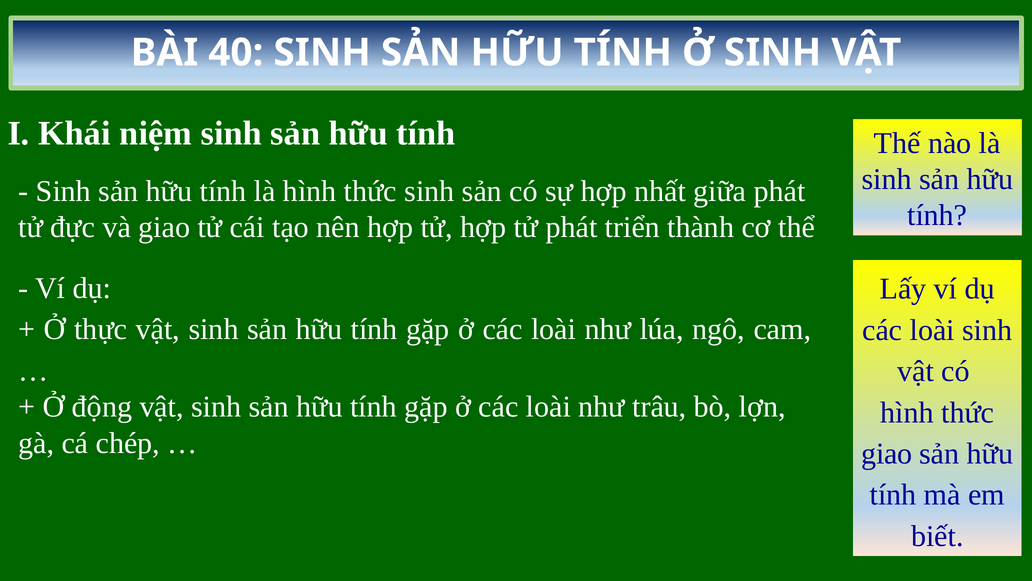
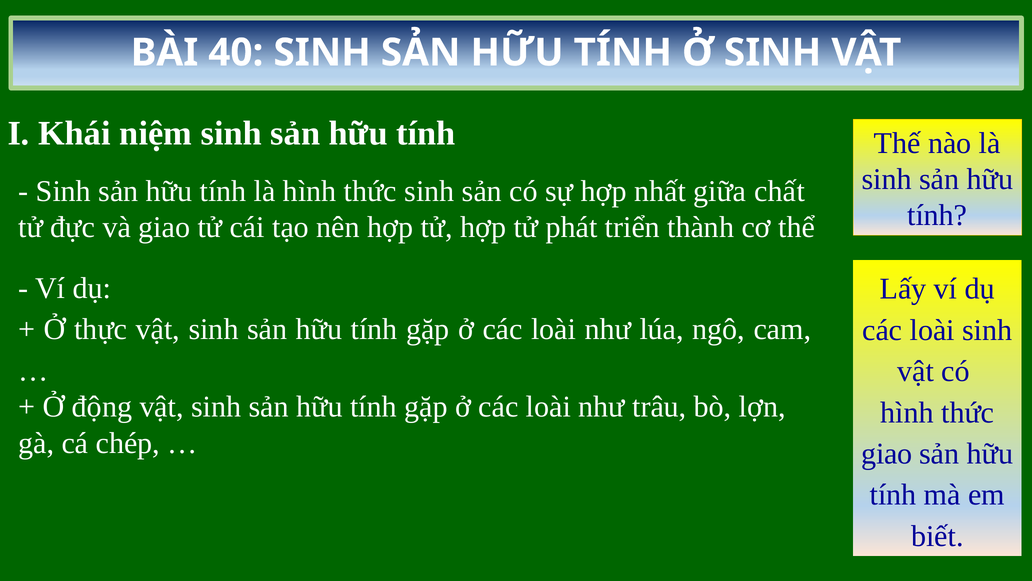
giữa phát: phát -> chất (779, 191)
